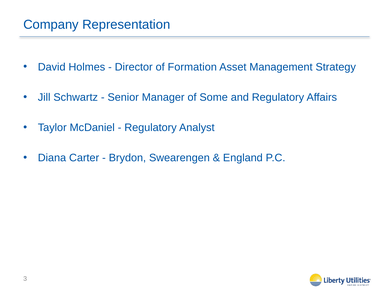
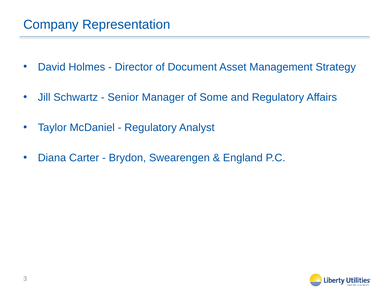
Formation: Formation -> Document (192, 67)
